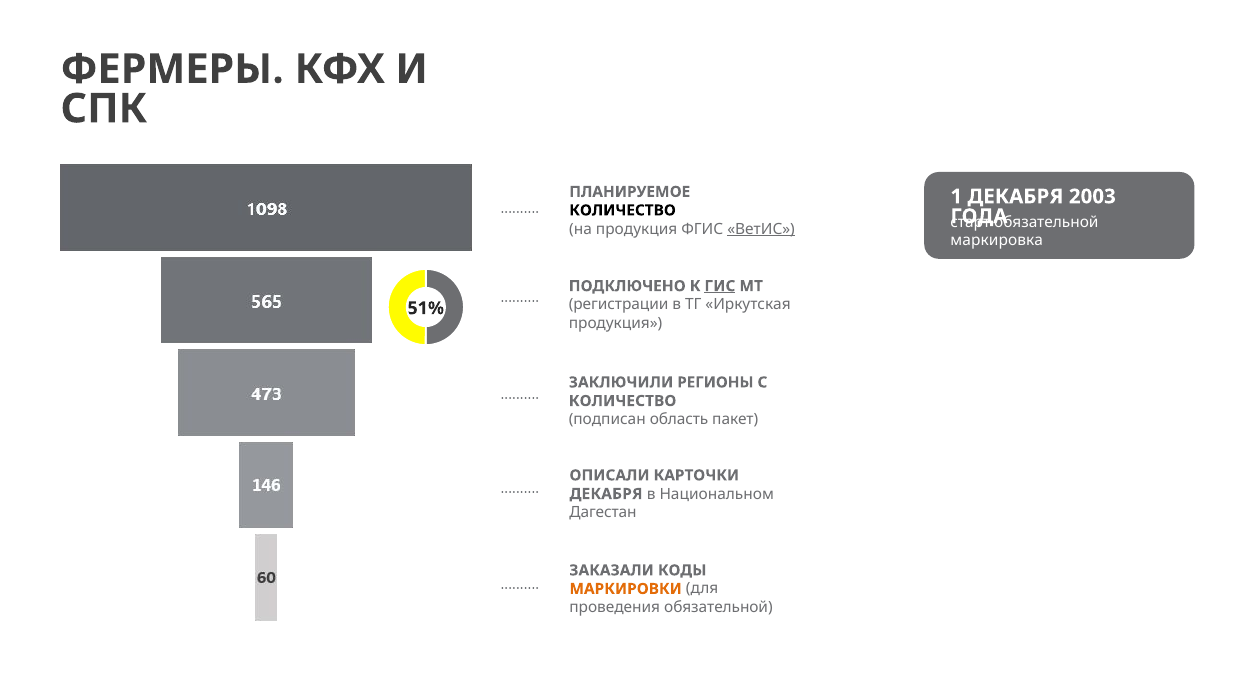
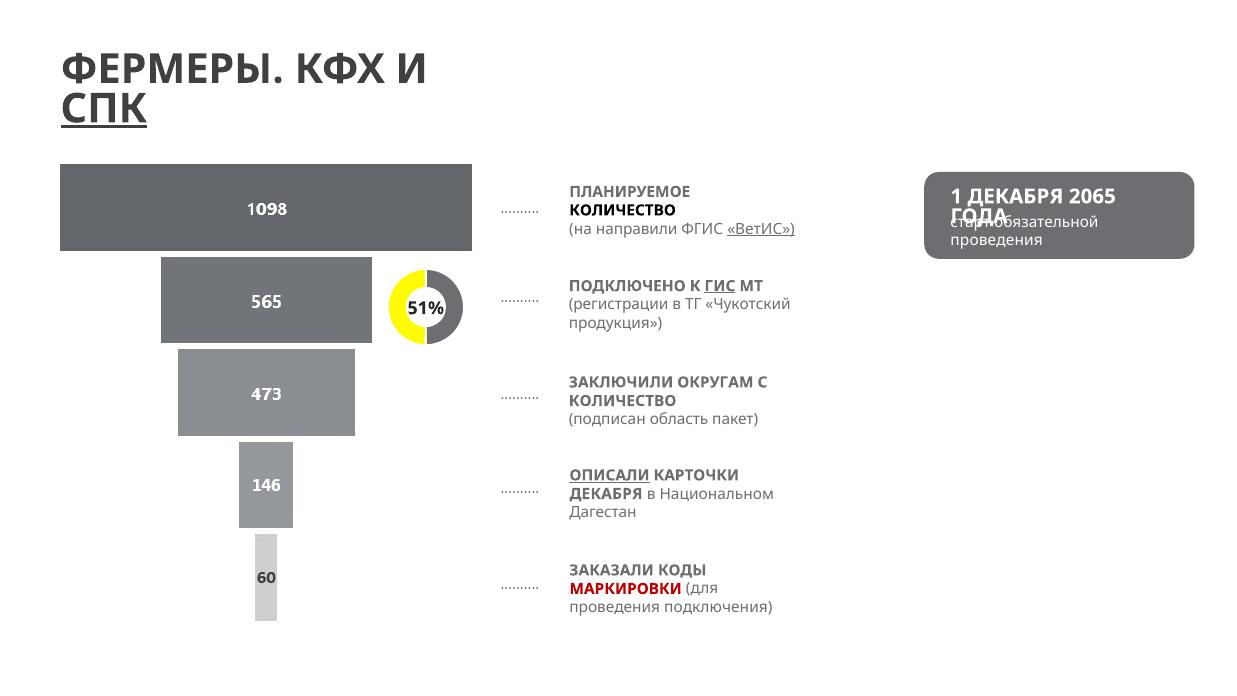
СПК underline: none -> present (104, 109)
2003: 2003 -> 2065 (1092, 197)
на продукция: продукция -> направили (637, 229)
маркировка: маркировка -> проведения (997, 241)
Иркутская: Иркутская -> Чукотский (748, 305)
РЕГИОНЫ: РЕГИОНЫ -> ОКРУГАМ (715, 382)
ОПИСАЛИ underline: none -> present (610, 475)
МАРКИРОВКИ colour: orange -> red (626, 589)
проведения обязательной: обязательной -> подключения (718, 607)
